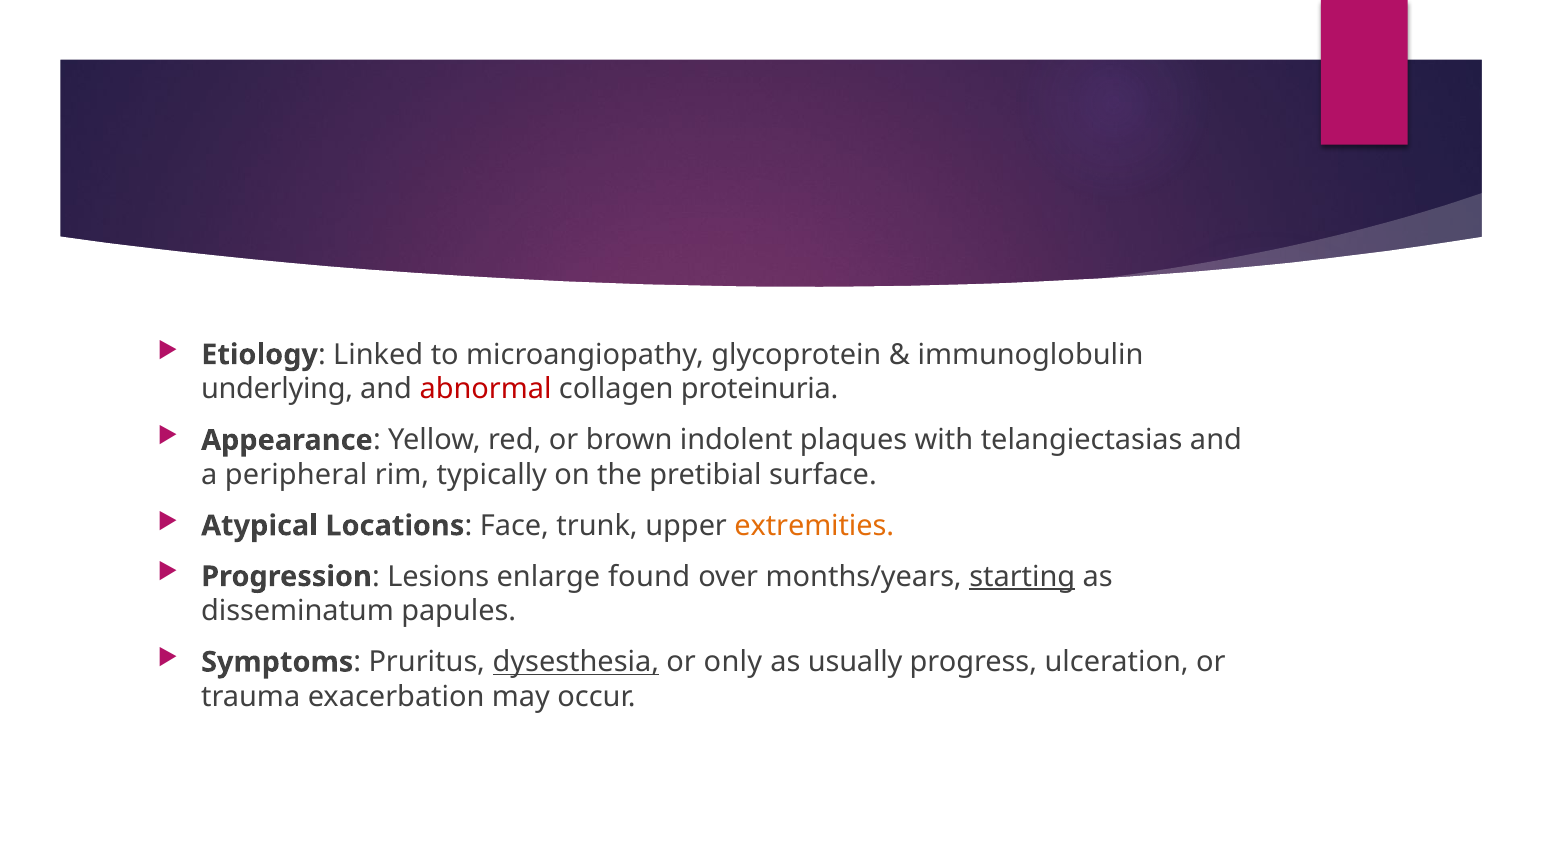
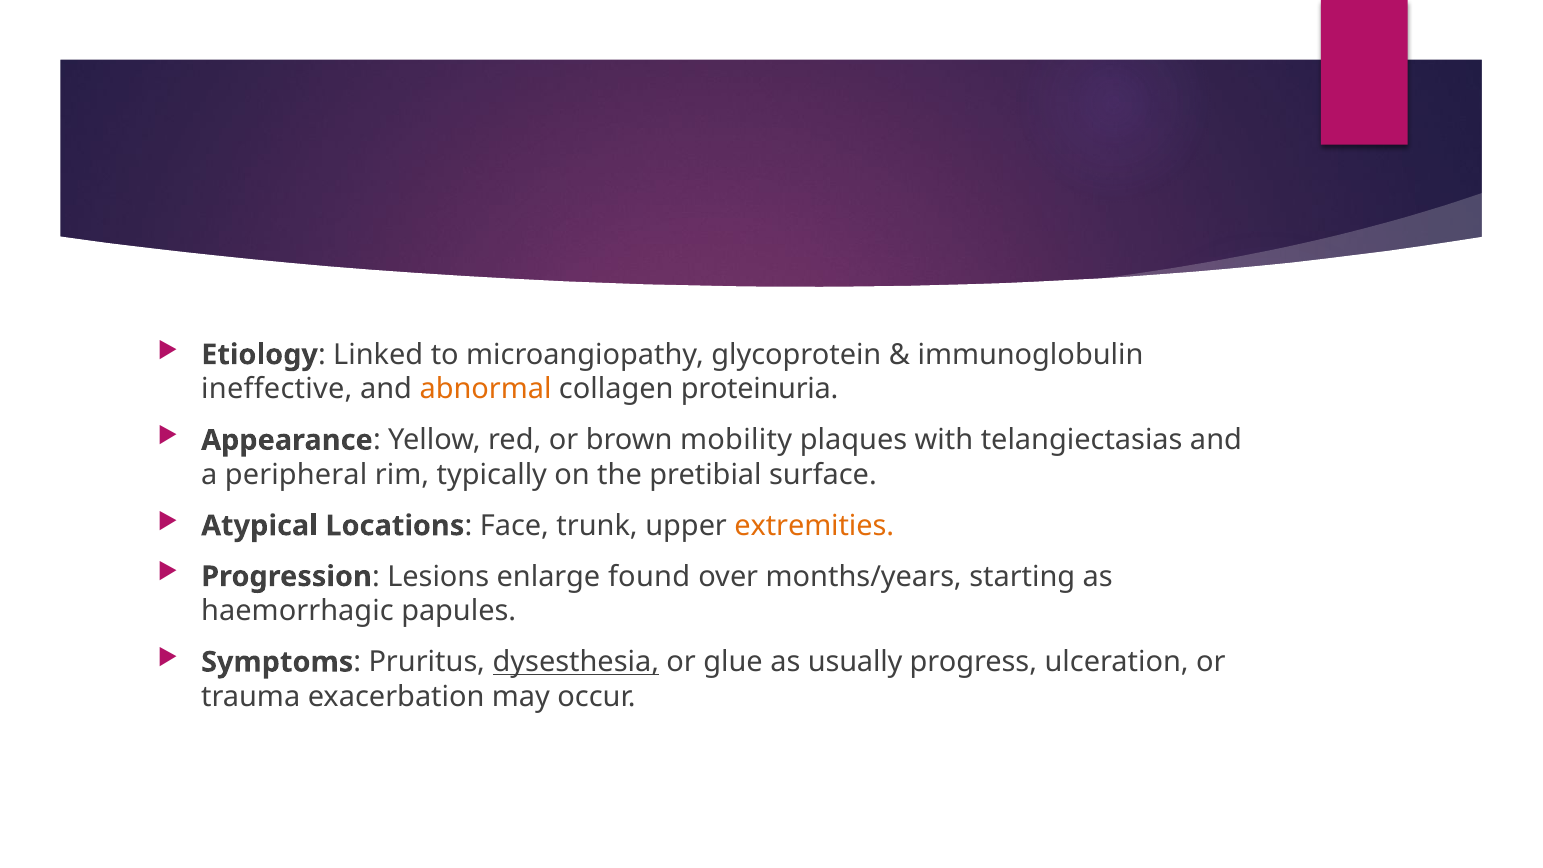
underlying: underlying -> ineffective (277, 389)
abnormal colour: red -> orange (486, 389)
indolent: indolent -> mobility (736, 440)
starting underline: present -> none (1022, 576)
disseminatum: disseminatum -> haemorrhagic (297, 611)
only: only -> glue (733, 662)
